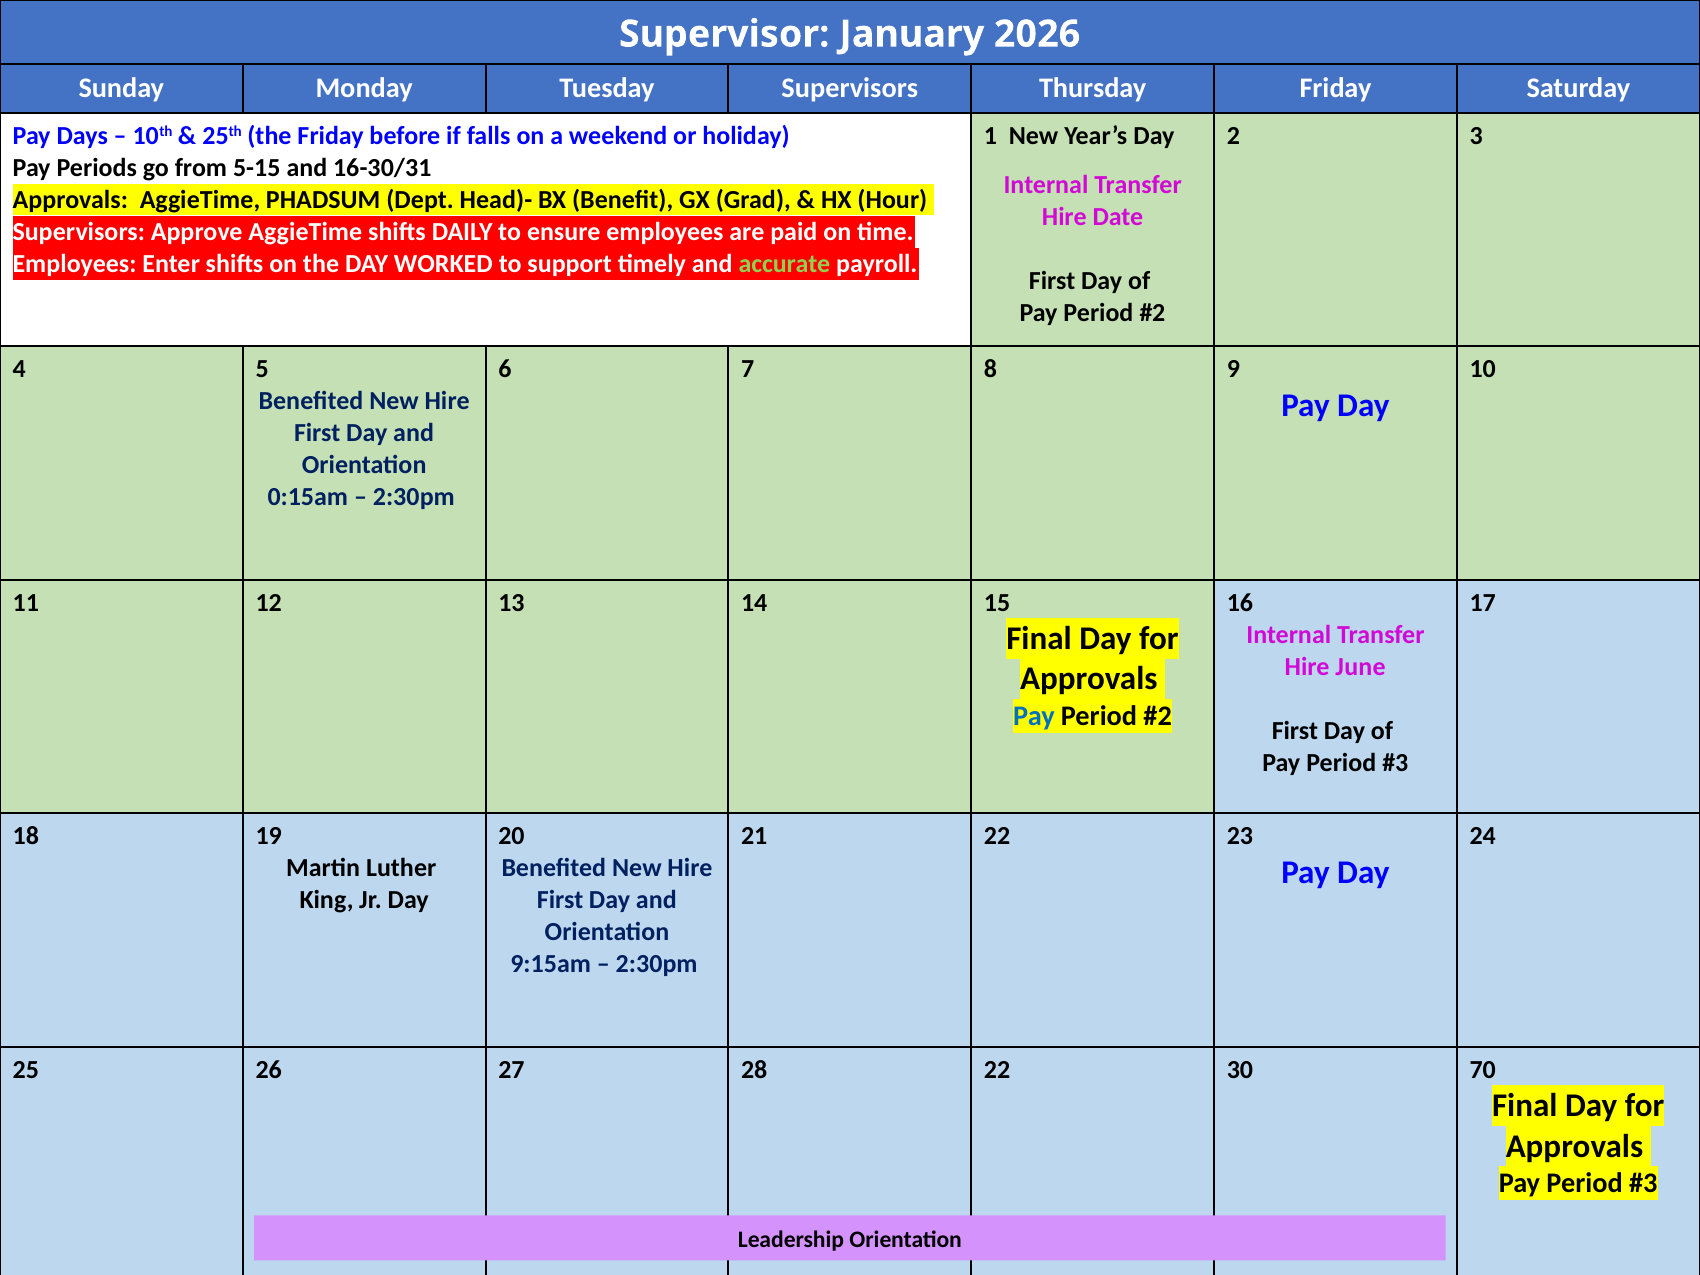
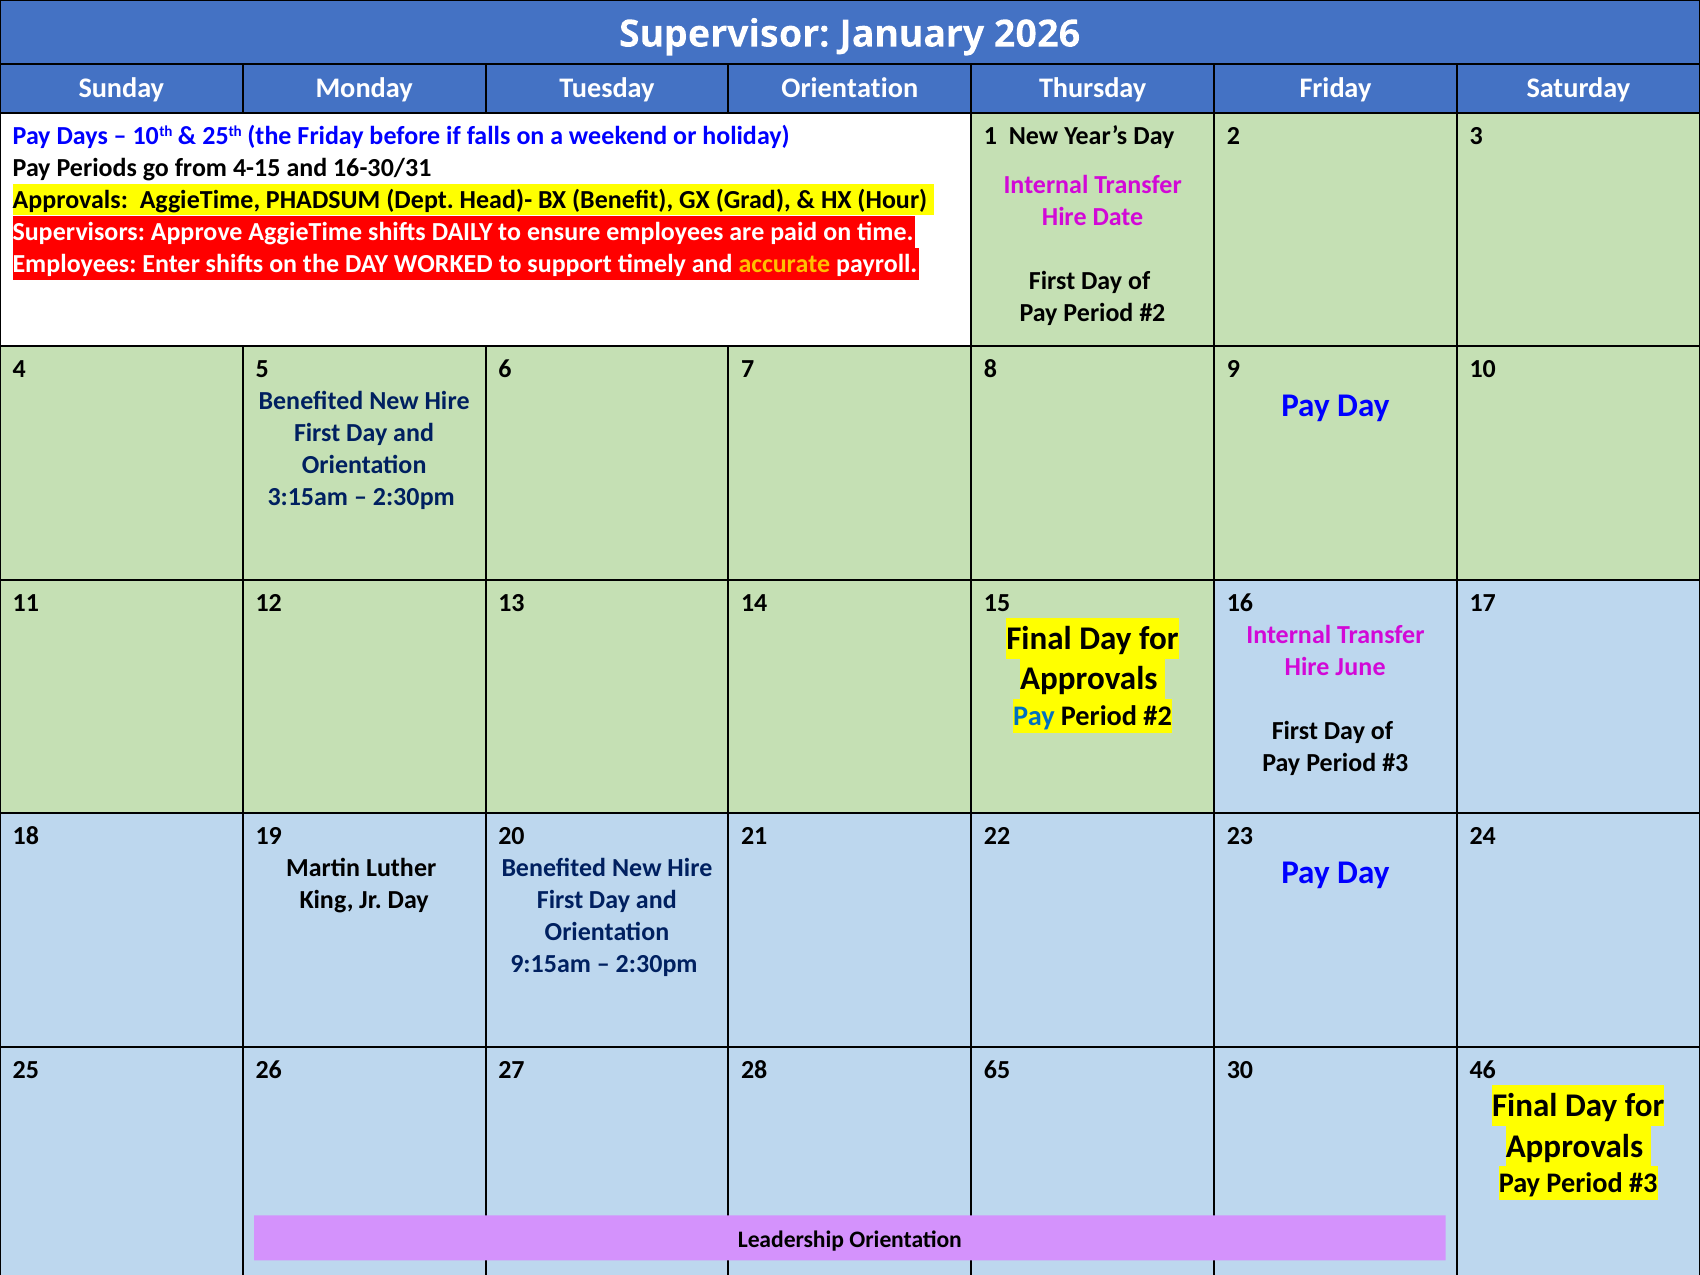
Tuesday Supervisors: Supervisors -> Orientation (850, 88)
5-15: 5-15 -> 4-15 (257, 168)
accurate colour: light green -> yellow (784, 264)
0:15am: 0:15am -> 3:15am (308, 497)
28 22: 22 -> 65 (997, 1070)
70: 70 -> 46 (1483, 1070)
